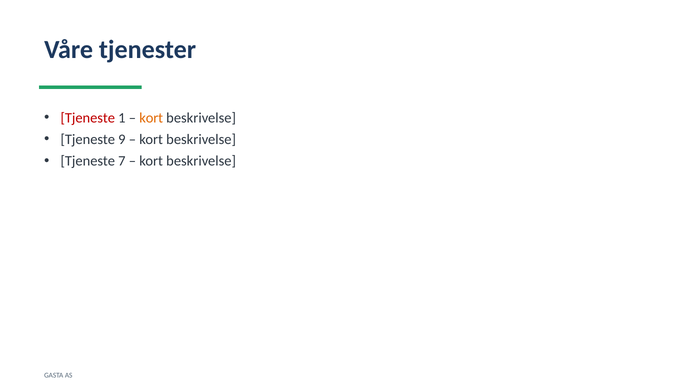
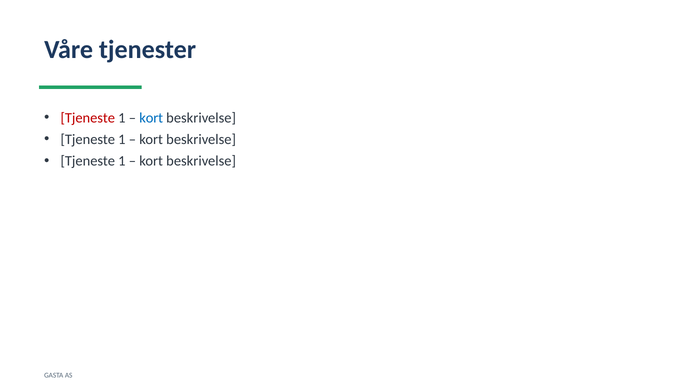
kort colour: orange -> blue (151, 118)
9: 9 -> 1 (122, 139)
7: 7 -> 1 (122, 161)
